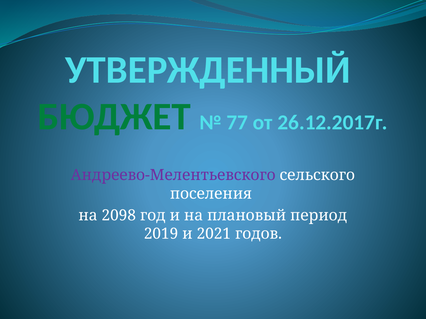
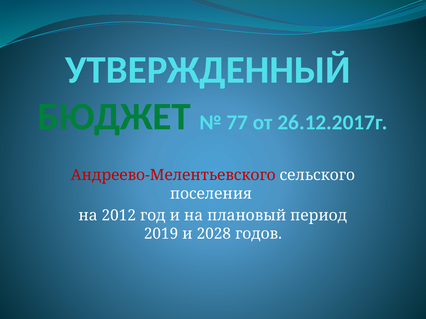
Андреево-Мелентьевского colour: purple -> red (173, 176)
2098: 2098 -> 2012 (119, 216)
2021: 2021 -> 2028 (214, 234)
